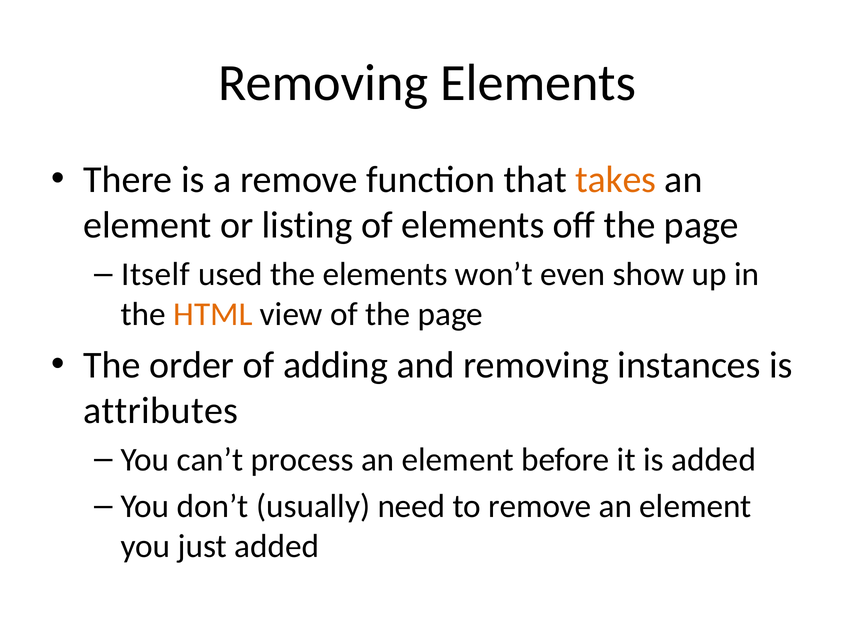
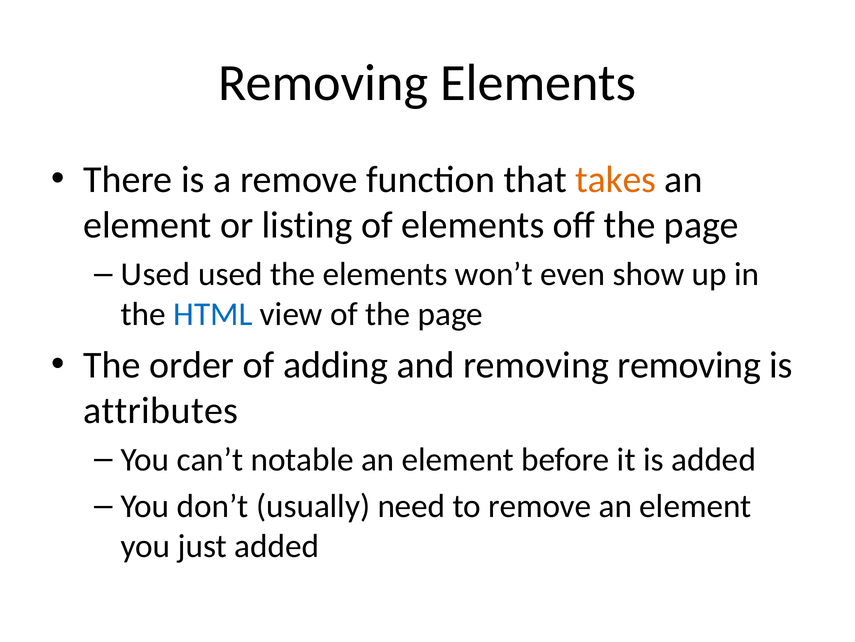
Itself: Itself -> Used (156, 274)
HTML colour: orange -> blue (213, 314)
removing instances: instances -> removing (689, 365)
process: process -> notable (302, 459)
